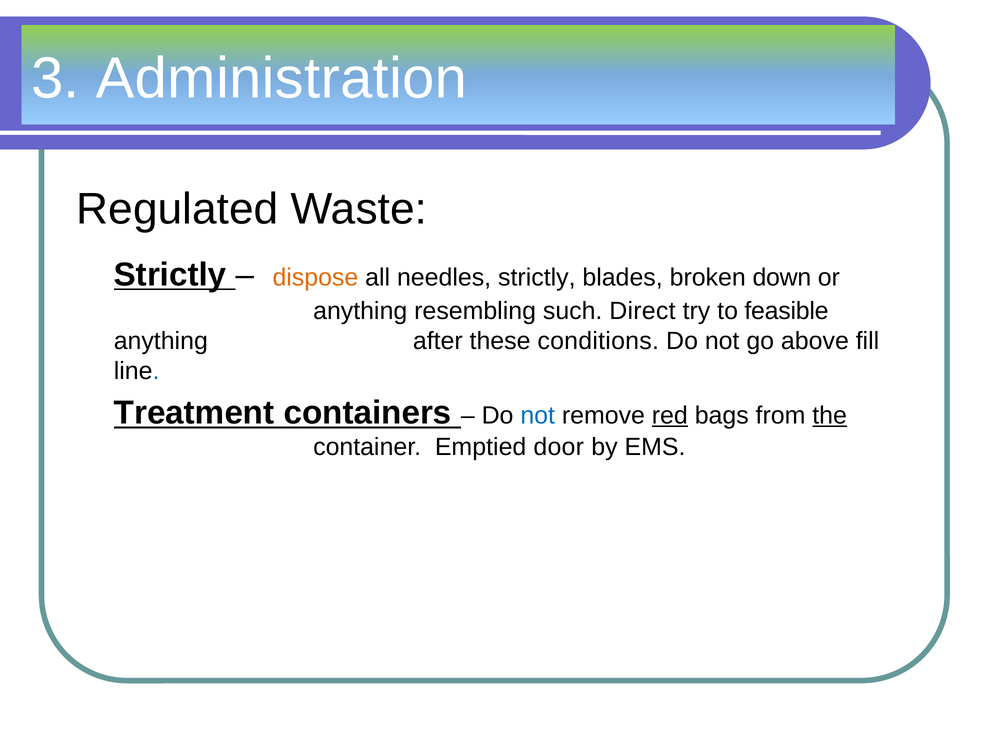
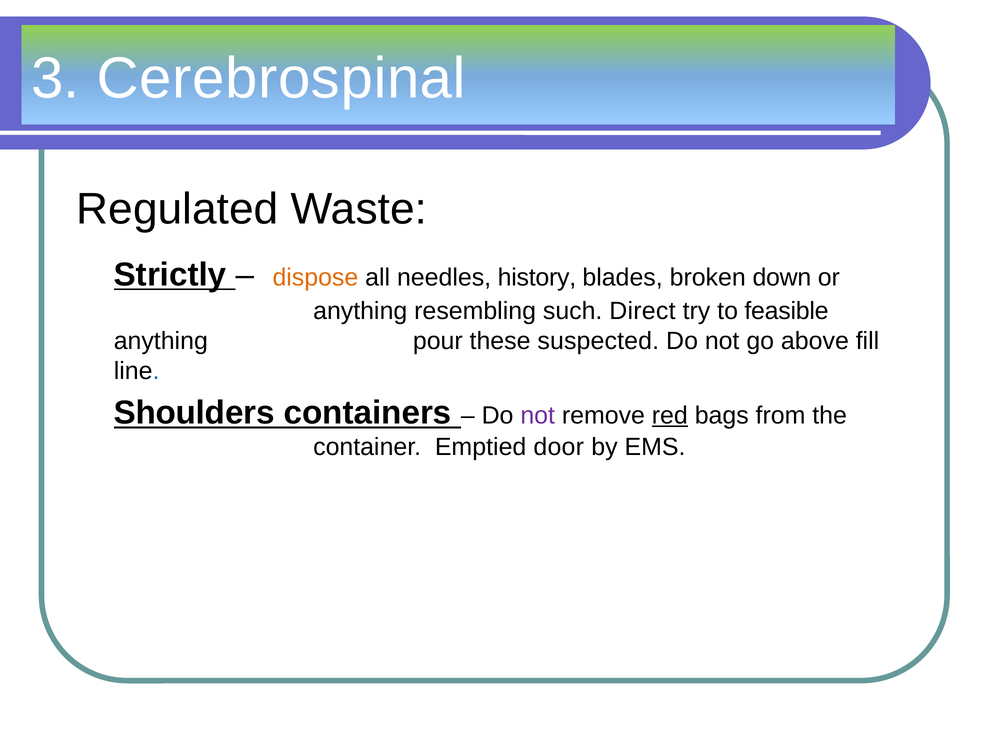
Administration: Administration -> Cerebrospinal (281, 79)
needles strictly: strictly -> history (537, 278)
after: after -> pour (438, 341)
conditions: conditions -> suspected (598, 341)
Treatment: Treatment -> Shoulders (194, 413)
not colour: blue -> purple (538, 416)
the underline: present -> none (830, 416)
